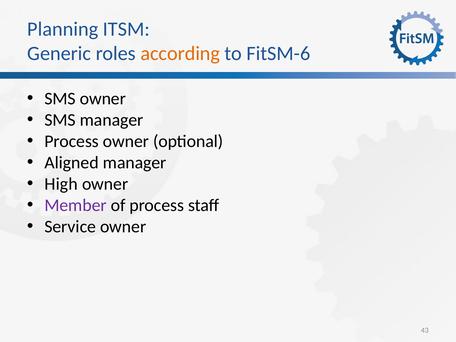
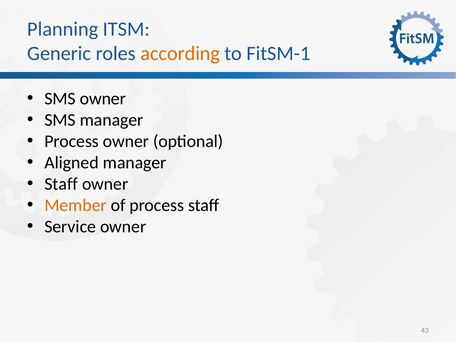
FitSM-6: FitSM-6 -> FitSM-1 (278, 53)
High: High -> Staff (61, 184)
Member colour: purple -> orange (76, 205)
